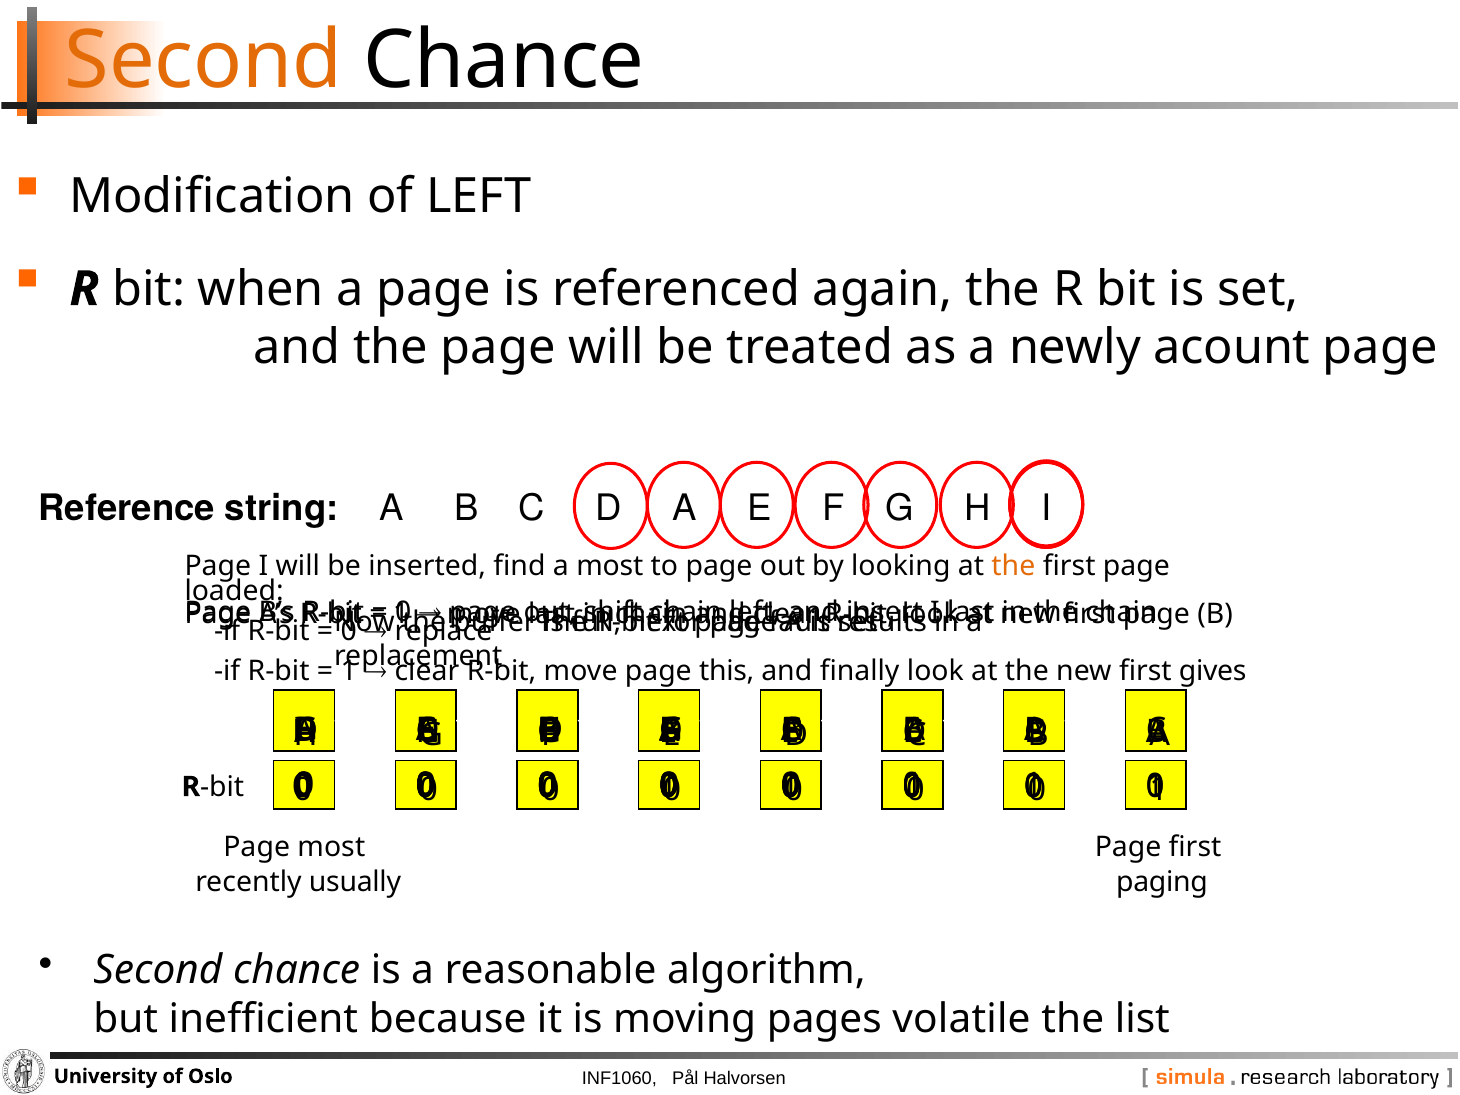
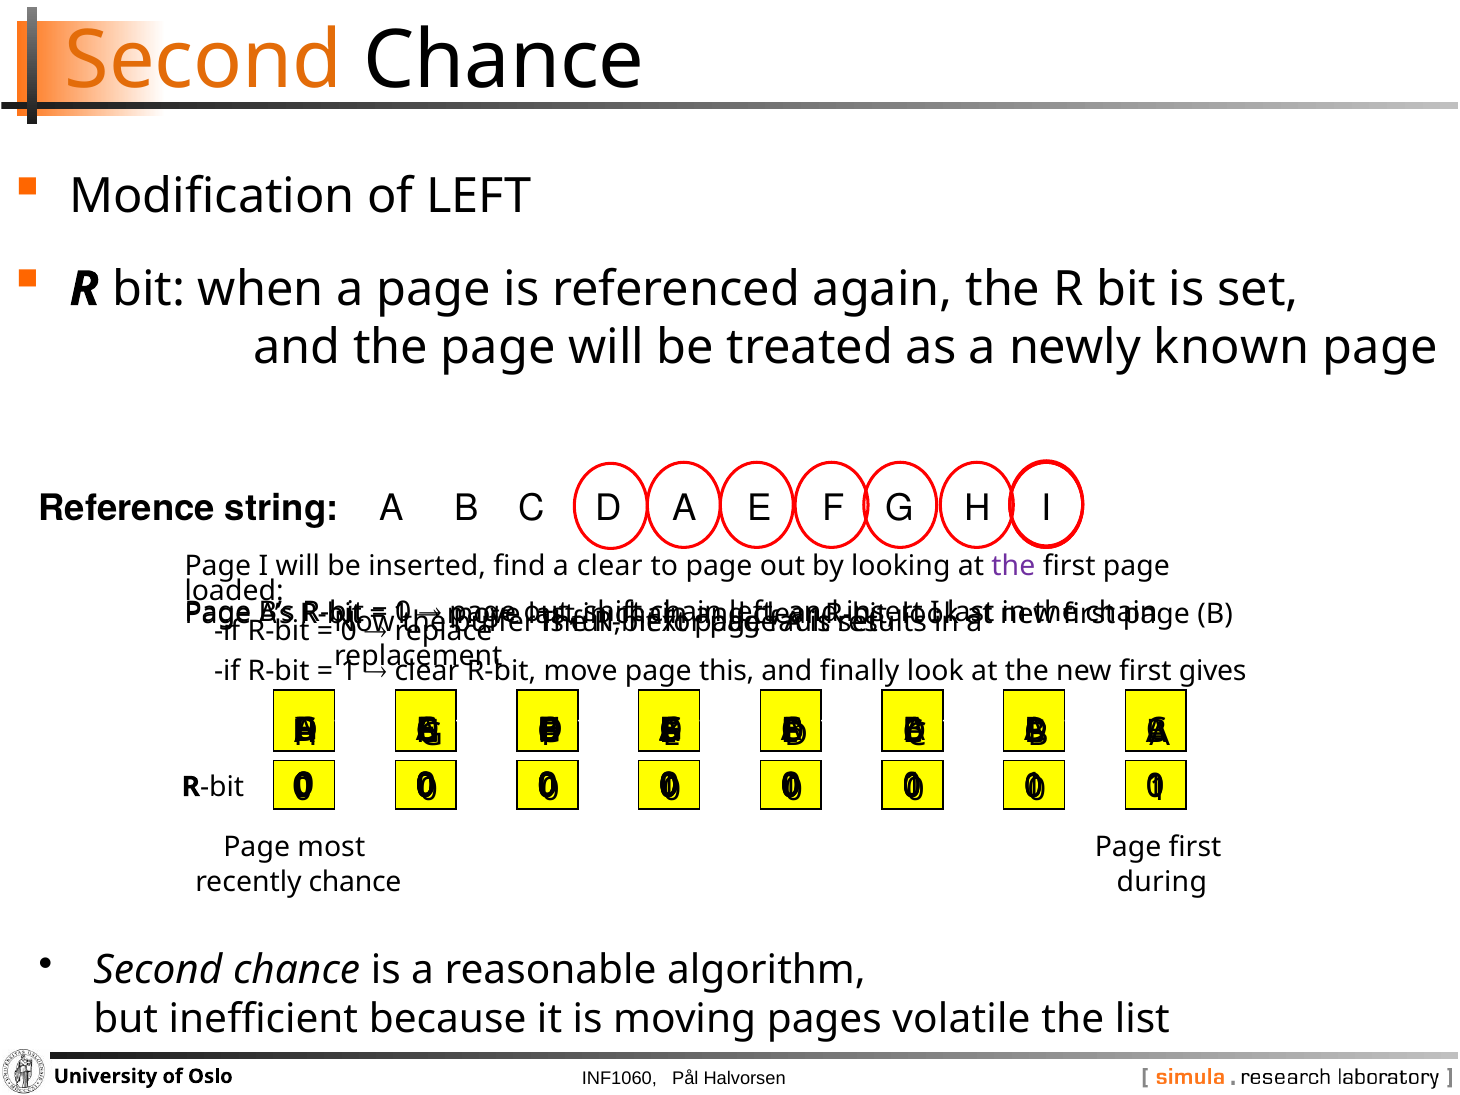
acount: acount -> known (1232, 347)
a most: most -> clear (610, 566)
the colour: orange -> purple (1013, 566)
recently usually: usually -> chance (355, 882)
paging: paging -> during (1162, 882)
